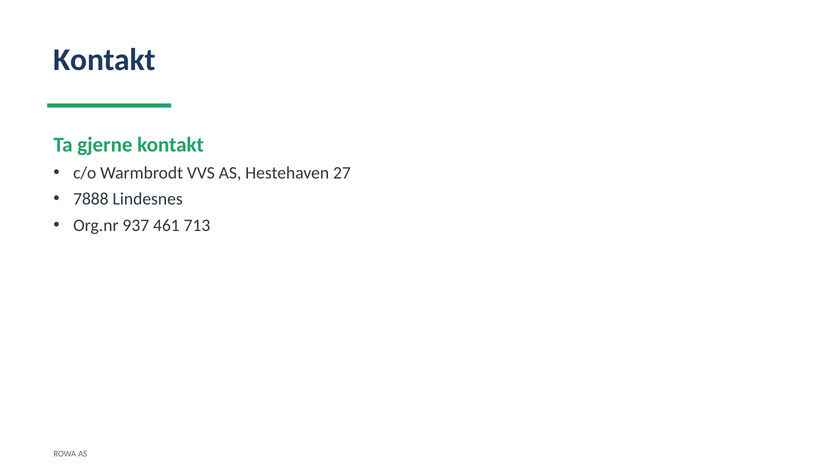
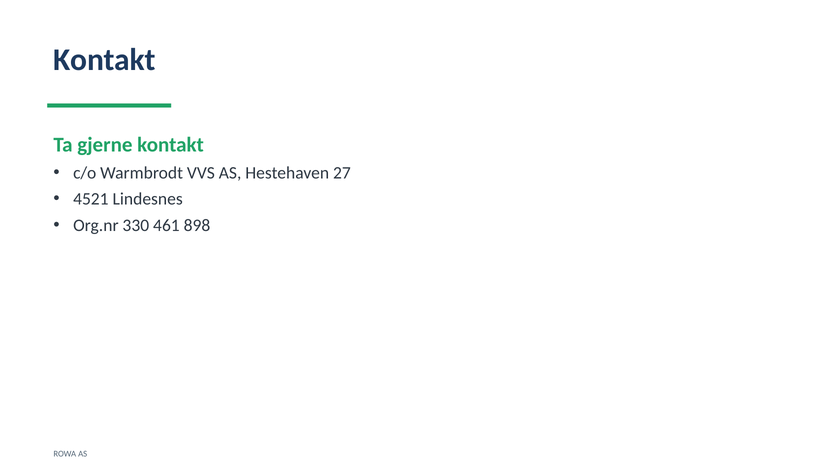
7888: 7888 -> 4521 (91, 199)
937: 937 -> 330 (136, 225)
713: 713 -> 898 (197, 225)
